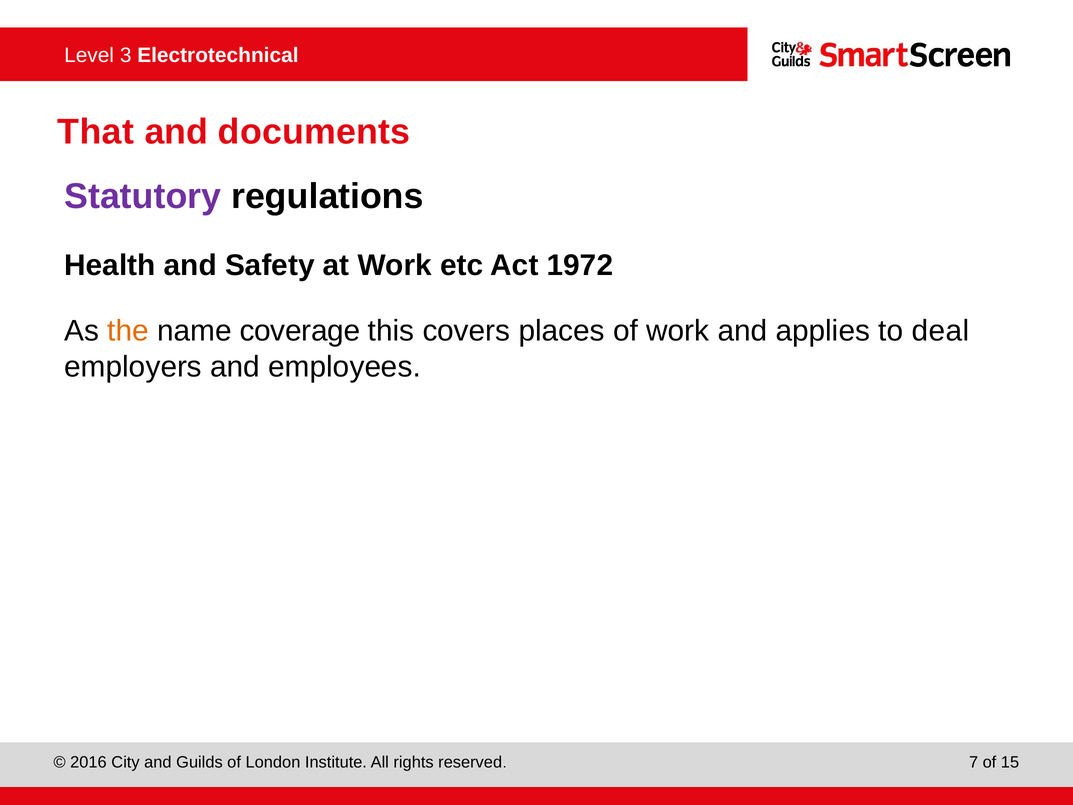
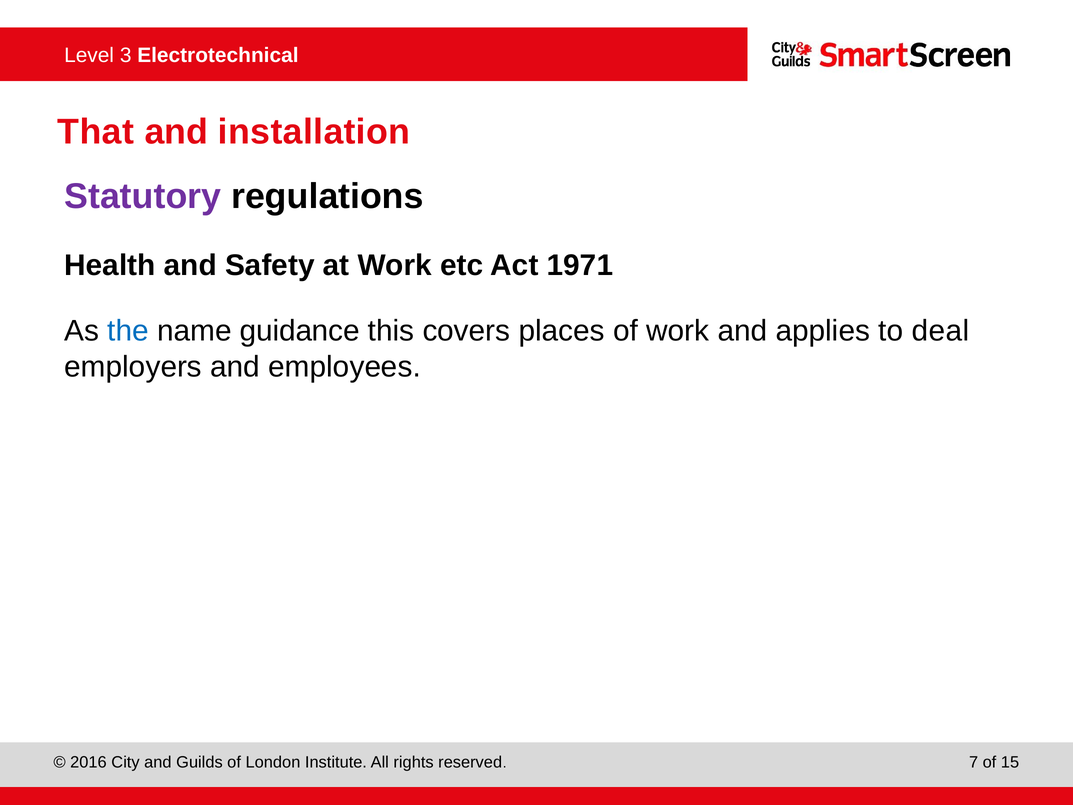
documents: documents -> installation (314, 132)
1972: 1972 -> 1971 (580, 265)
the colour: orange -> blue (128, 331)
coverage: coverage -> guidance (300, 331)
